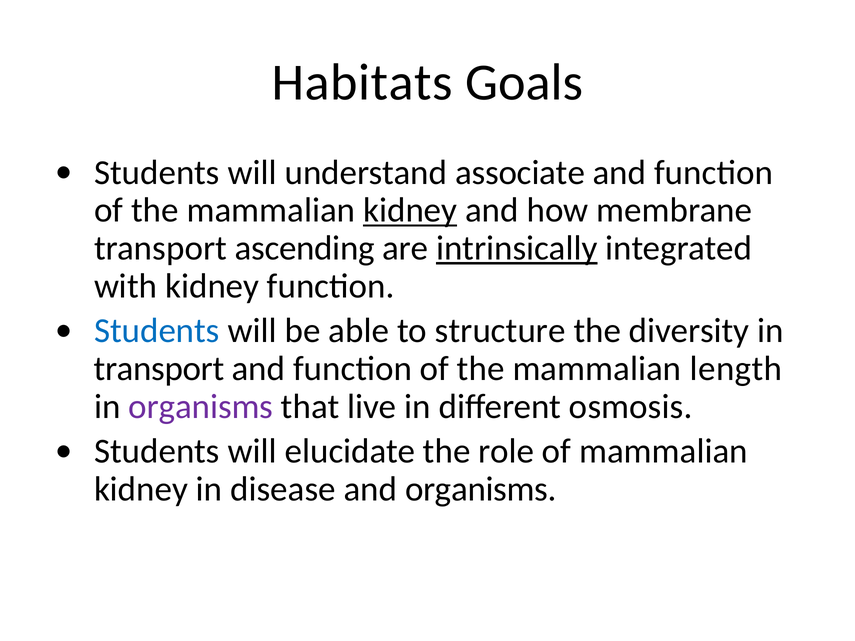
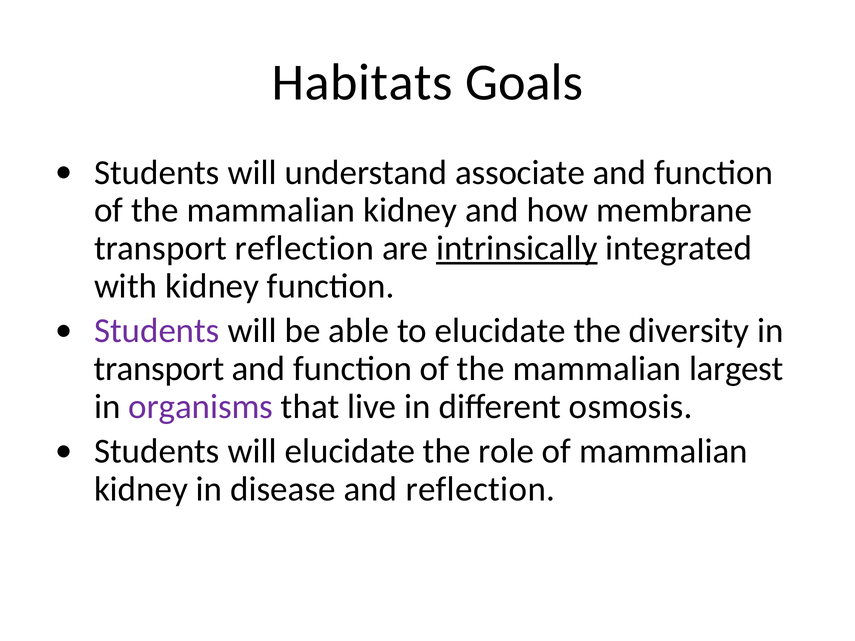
kidney underline: present -> none (410, 210)
transport ascending: ascending -> reflection (304, 248)
Students colour: blue -> purple (157, 331)
to structure: structure -> elucidate (500, 331)
length: length -> largest (736, 369)
and organisms: organisms -> reflection (480, 489)
